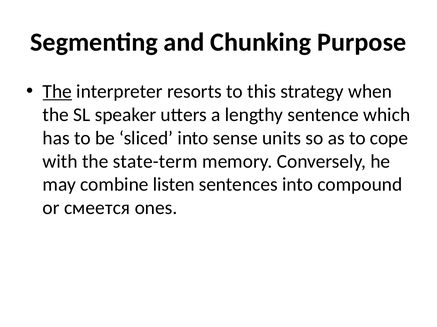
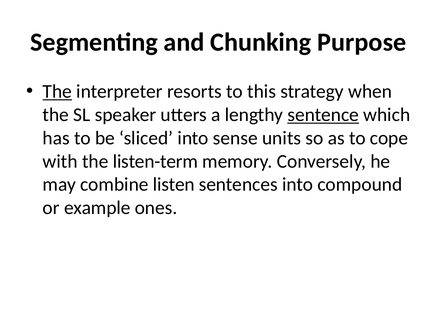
sentence underline: none -> present (323, 115)
state-term: state-term -> listen-term (155, 162)
смеется: смеется -> example (97, 208)
